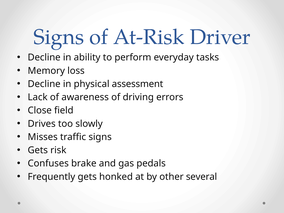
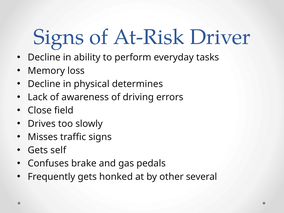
assessment: assessment -> determines (137, 84)
risk: risk -> self (58, 150)
